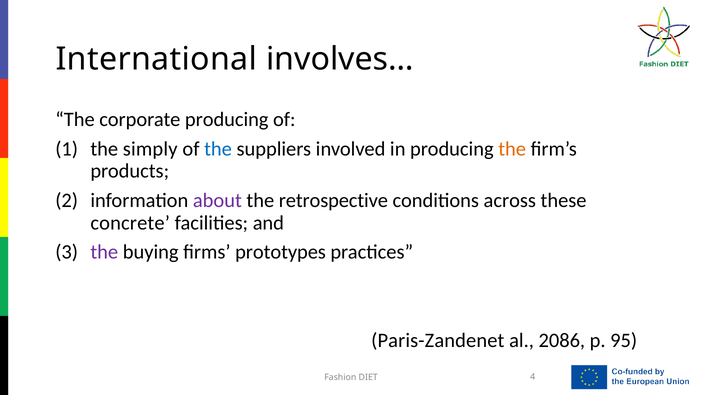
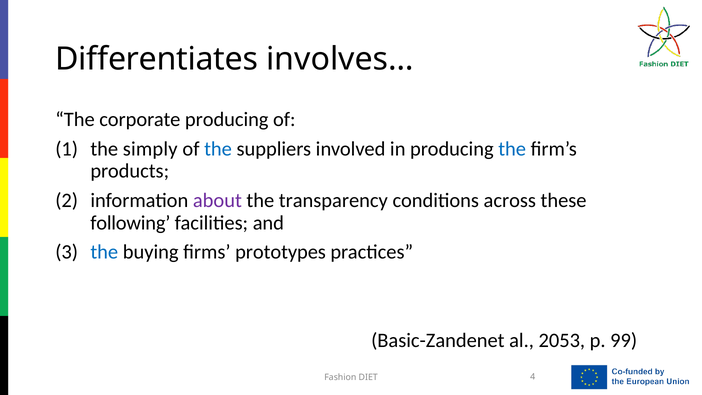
International: International -> Differentiates (157, 59)
the colour: orange -> blue (512, 149)
retrospective: retrospective -> transparency (333, 201)
concrete: concrete -> following (130, 223)
the colour: purple -> blue (104, 252)
Paris-Zandenet: Paris-Zandenet -> Basic-Zandenet (438, 340)
2086: 2086 -> 2053 (562, 340)
95: 95 -> 99 (624, 340)
